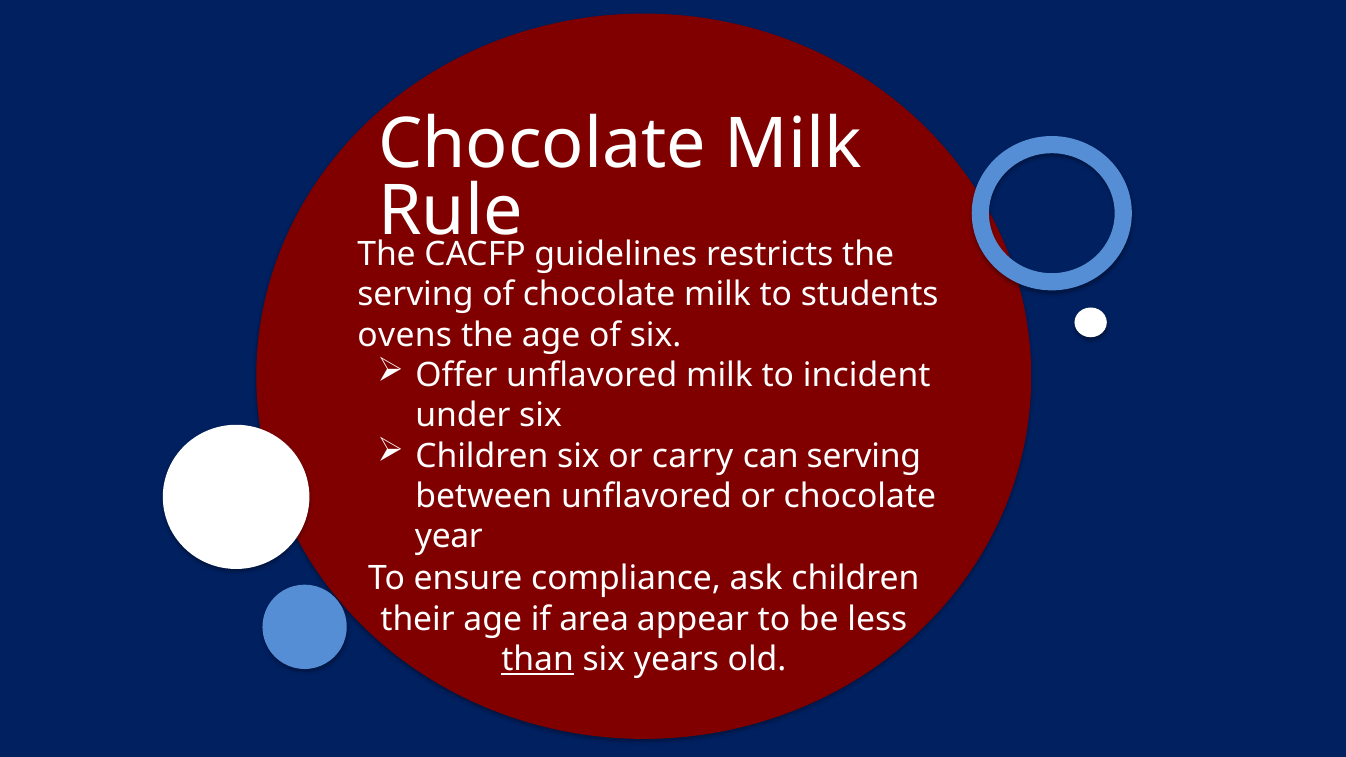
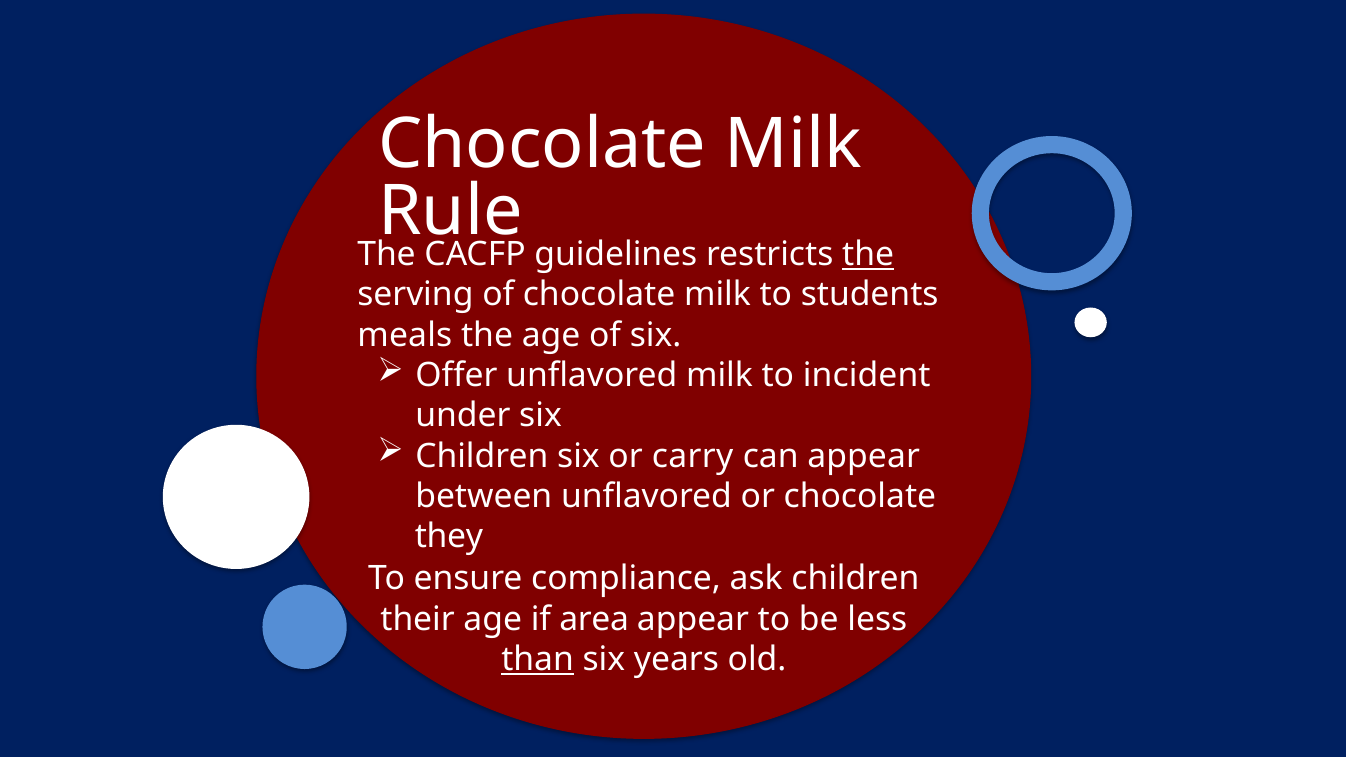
the underline: none -> present (868, 254)
ovens: ovens -> meals (405, 335)
can serving: serving -> appear (864, 456)
year: year -> they (449, 537)
